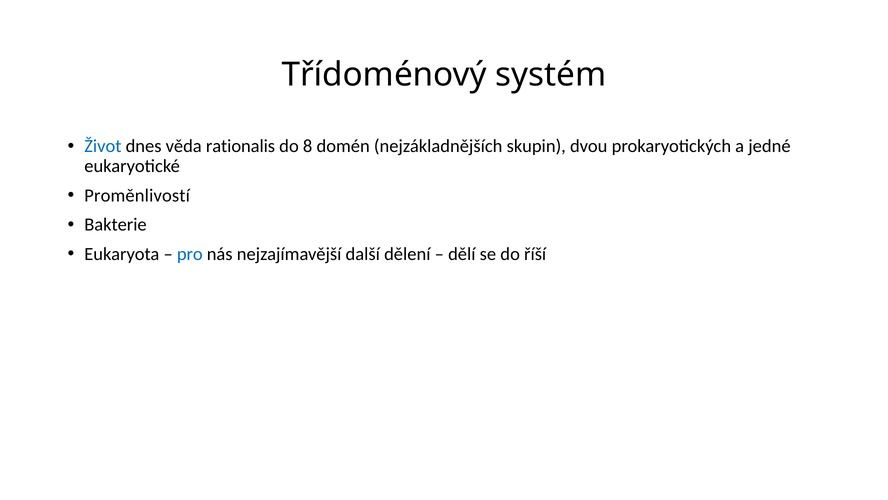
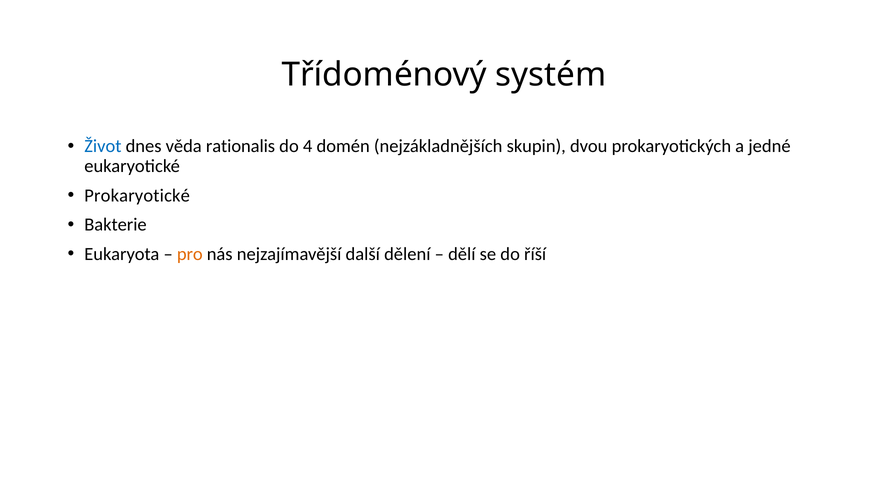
8: 8 -> 4 (308, 146)
Proměnlivostí: Proměnlivostí -> Prokaryotické (137, 195)
pro colour: blue -> orange (190, 254)
